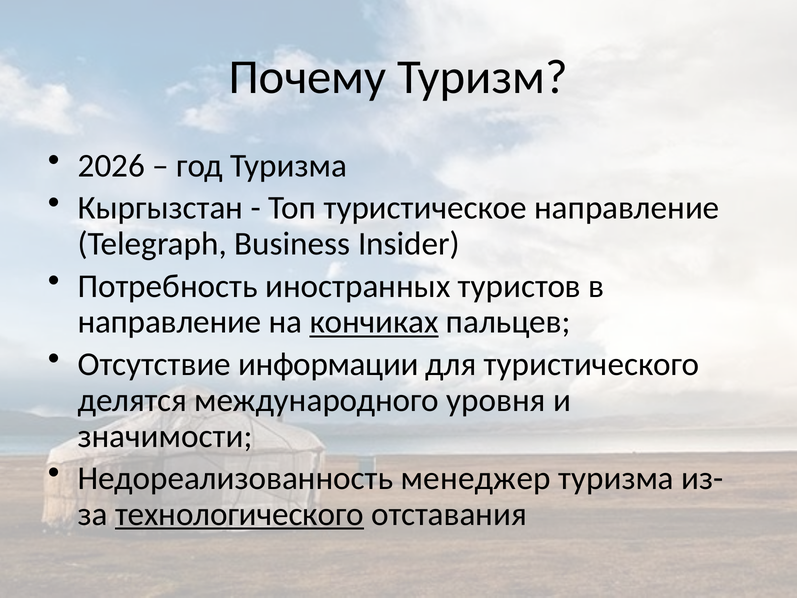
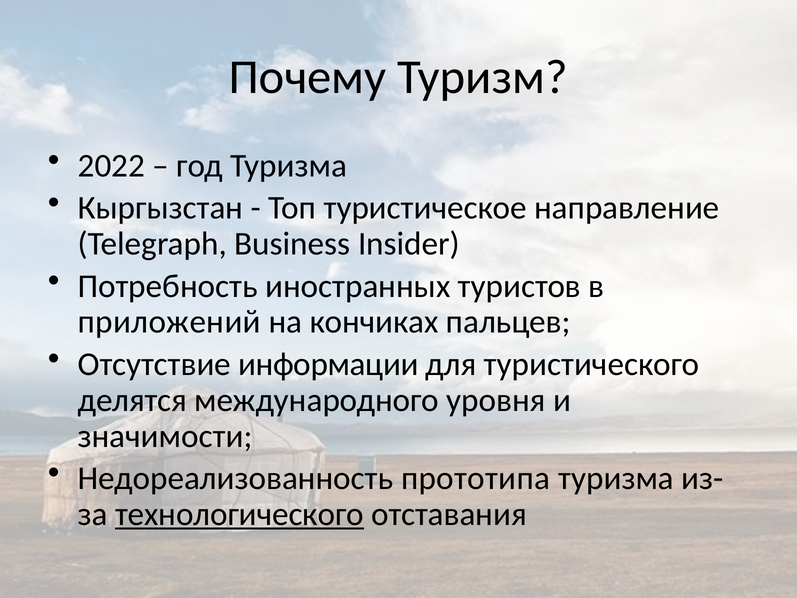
2026: 2026 -> 2022 (111, 166)
направление: направление -> приложений (169, 322)
кончиках underline: present -> none (374, 322)
менеджер: менеджер -> прототипа (476, 478)
